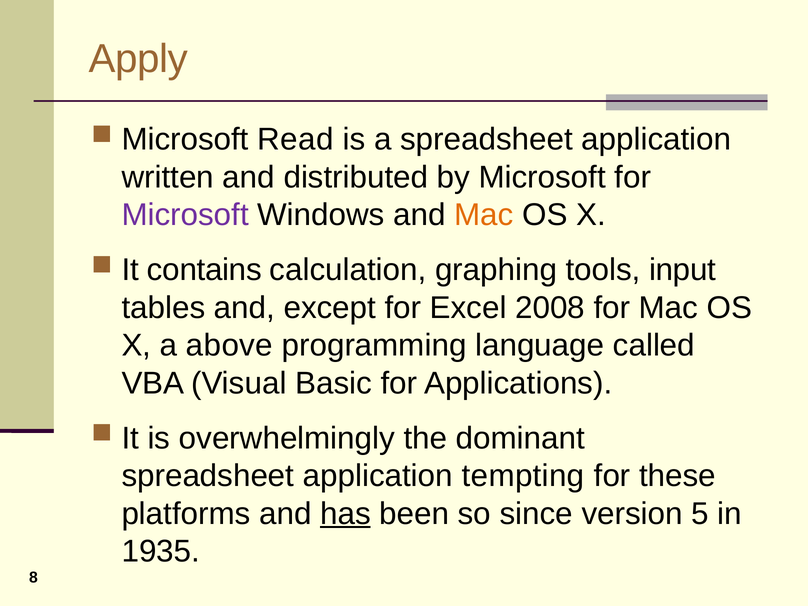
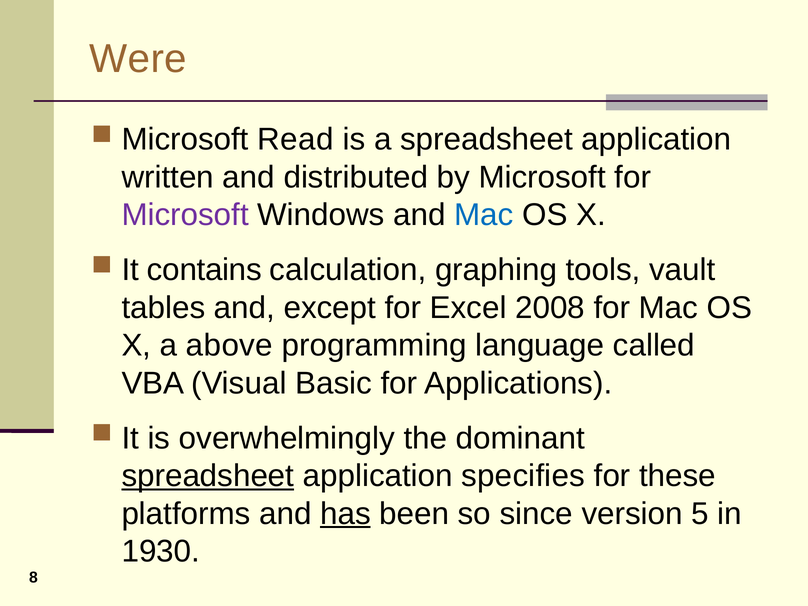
Apply: Apply -> Were (138, 59)
Mac colour: orange -> blue (484, 215)
input: input -> vault (682, 270)
spreadsheet underline: none -> present (208, 476)
tempting: tempting -> specifies (523, 476)
1935: 1935 -> 1930 (161, 551)
